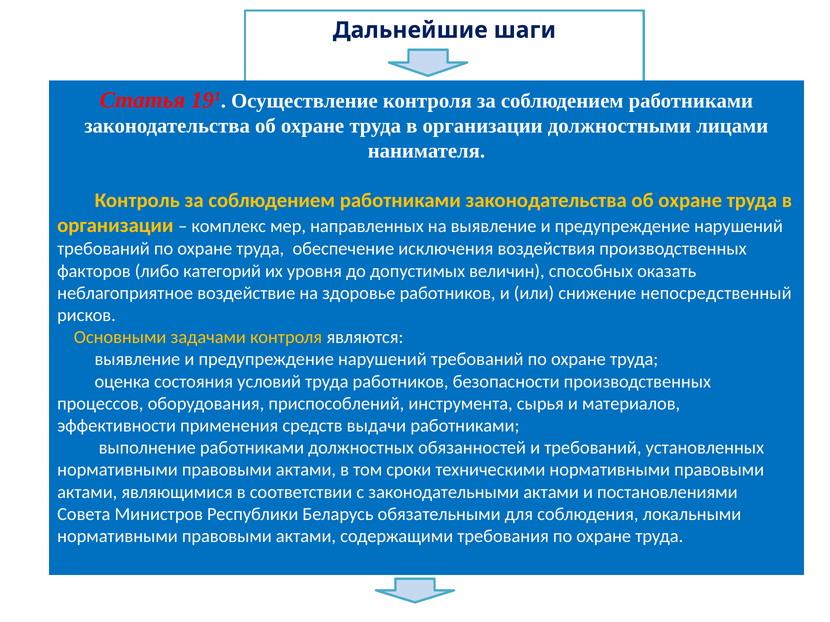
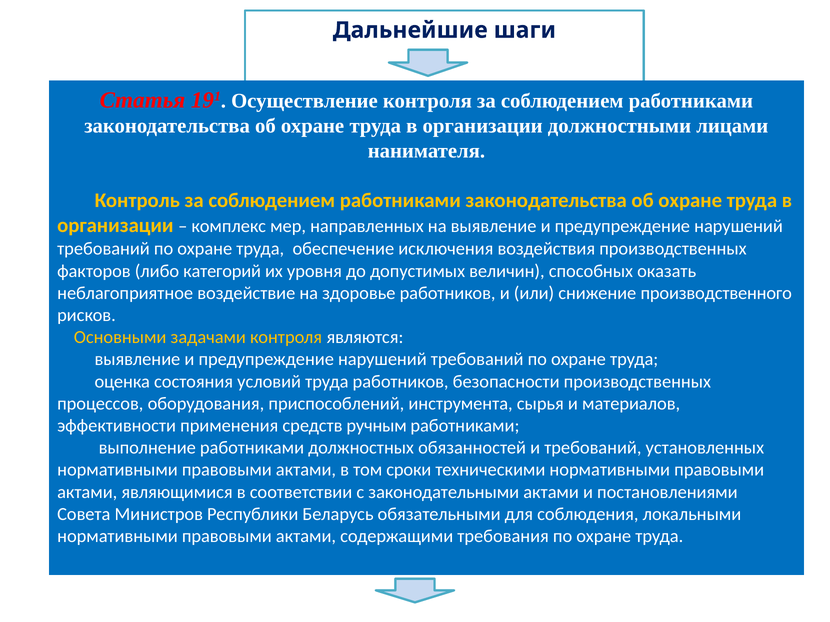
непосредственный: непосредственный -> производственного (716, 293)
выдачи: выдачи -> ручным (377, 426)
